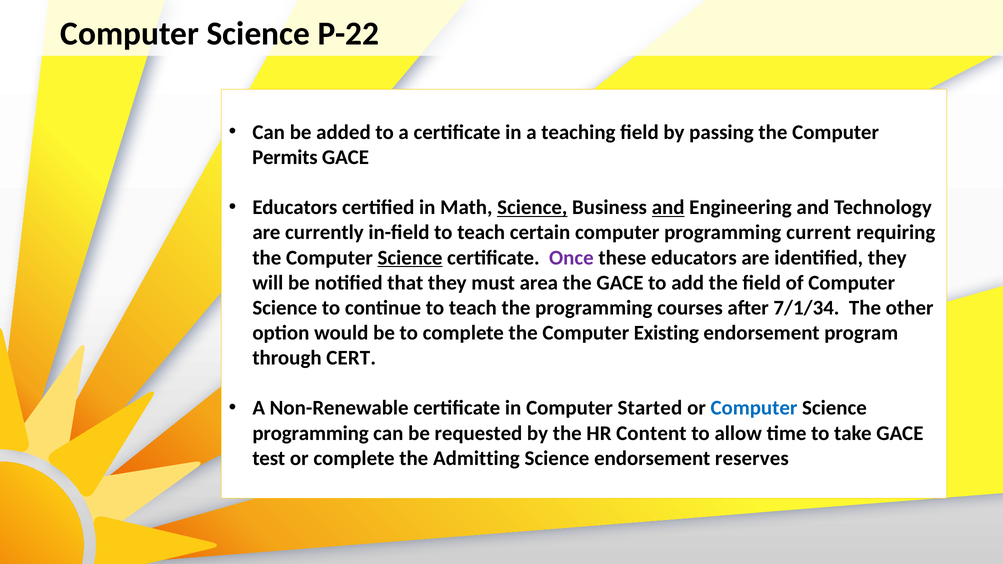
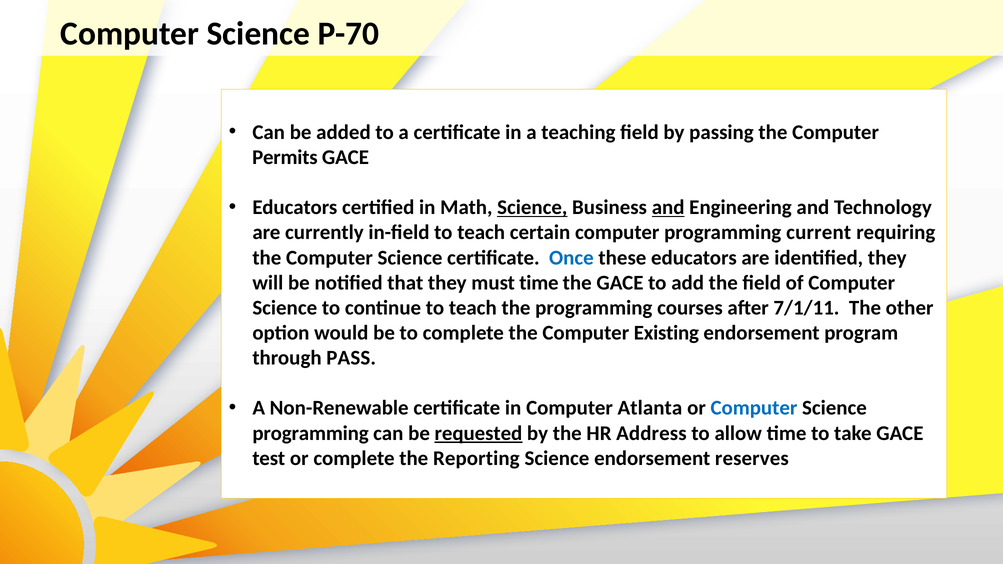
P-22: P-22 -> P-70 (348, 34)
Science underline: present -> none (410, 258)
Once colour: purple -> blue (571, 258)
must area: area -> time (539, 283)
7/1/34: 7/1/34 -> 7/1/11 (806, 308)
CERT: CERT -> PASS (351, 358)
Started: Started -> Atlanta (650, 408)
requested underline: none -> present (478, 433)
Content: Content -> Address (651, 433)
Admitting: Admitting -> Reporting (476, 458)
